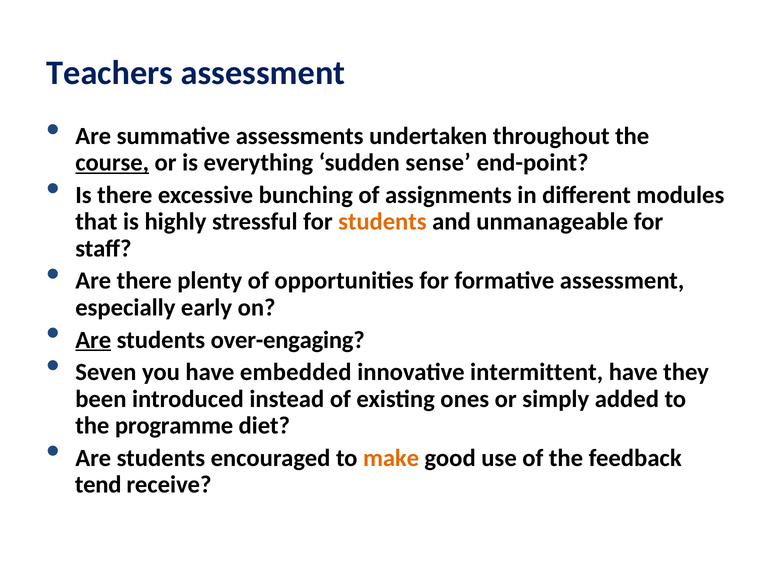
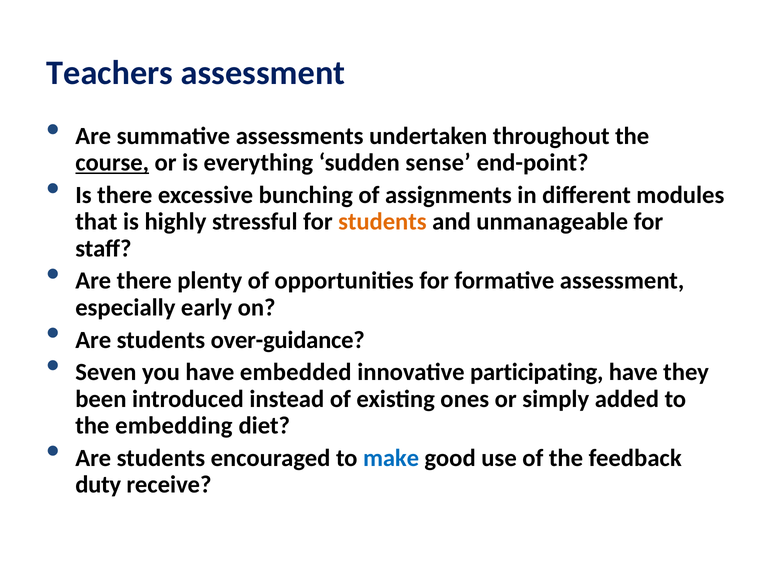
Are underline: present -> none (93, 340)
over-engaging: over-engaging -> over-guidance (288, 340)
intermittent: intermittent -> participating (537, 372)
programme: programme -> embedding (174, 426)
make colour: orange -> blue (391, 458)
tend: tend -> duty (98, 485)
